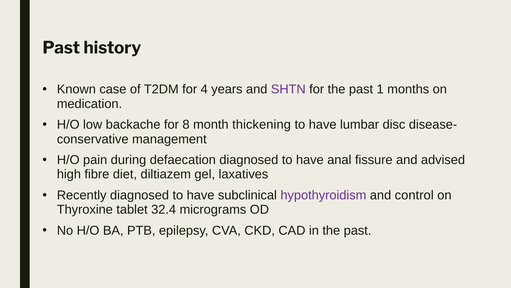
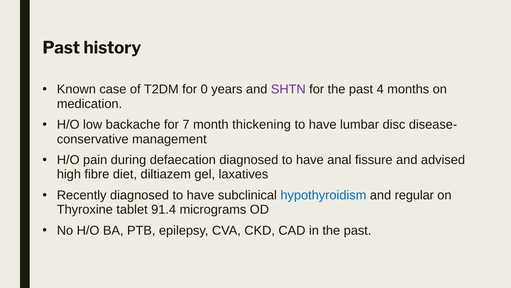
4: 4 -> 0 (204, 89)
1: 1 -> 4 (380, 89)
8: 8 -> 7 (186, 124)
hypothyroidism colour: purple -> blue (323, 195)
control: control -> regular (414, 195)
32.4: 32.4 -> 91.4 (164, 209)
